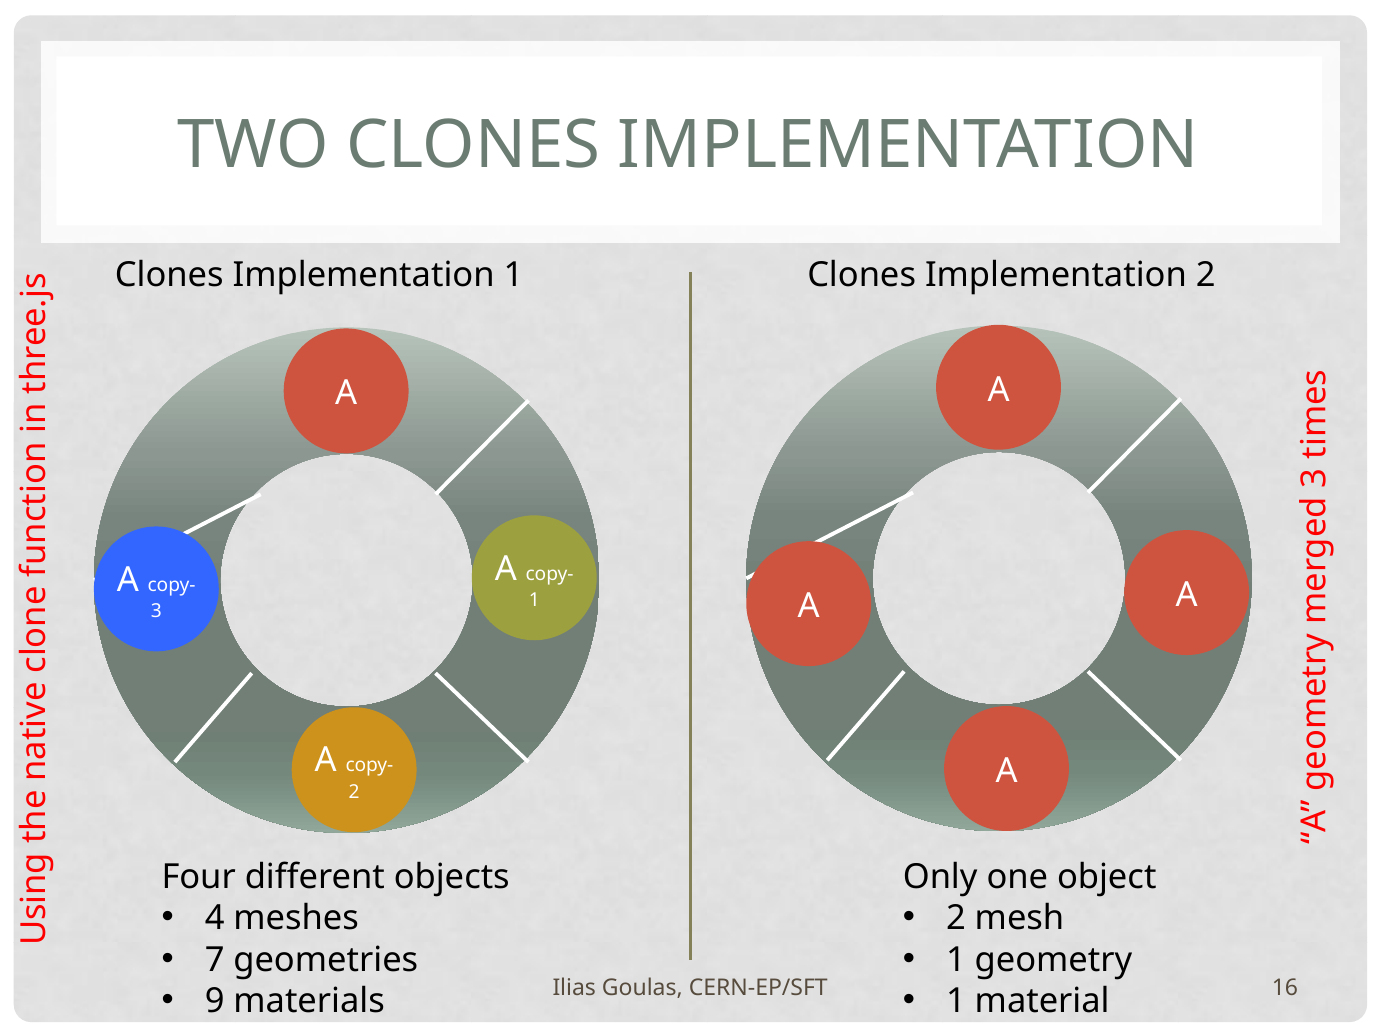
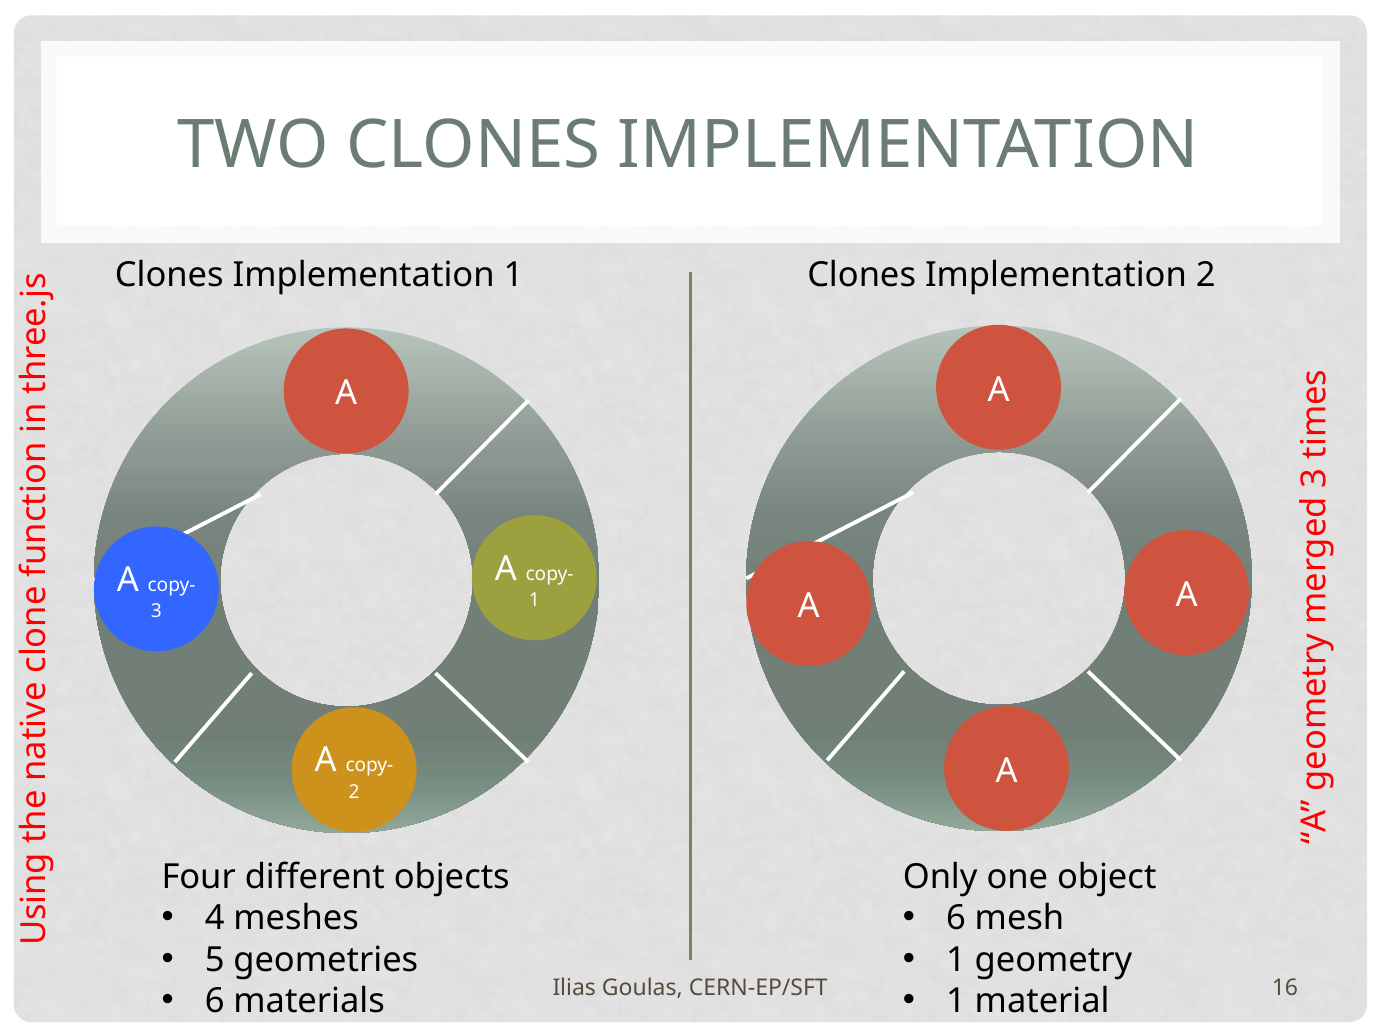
2: 2 -> 6 (956, 918)
7: 7 -> 5 (215, 959)
9: 9 -> 6 (215, 1001)
